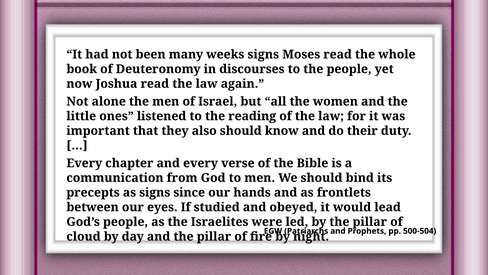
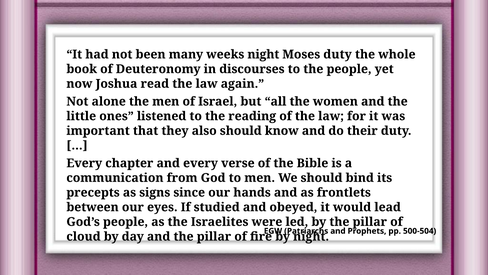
weeks signs: signs -> night (263, 54)
Moses read: read -> duty (338, 54)
